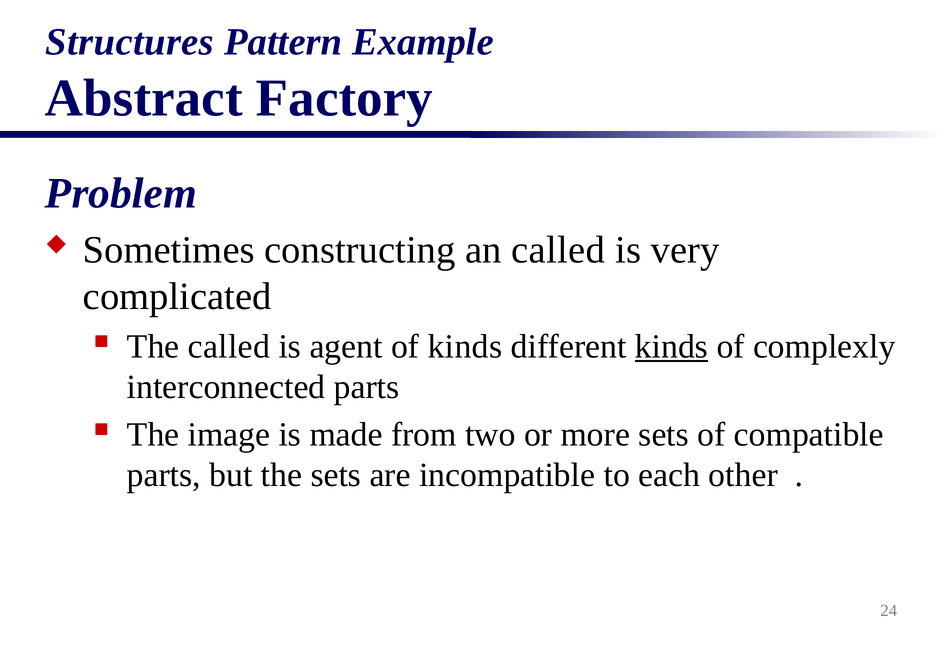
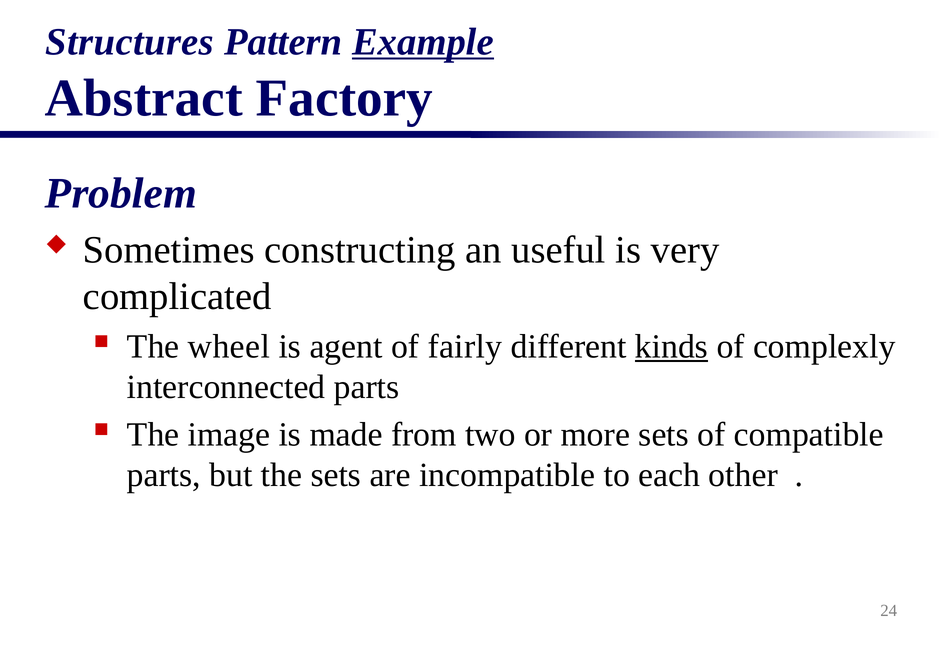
Example underline: none -> present (423, 42)
an called: called -> useful (558, 250)
The called: called -> wheel (229, 346)
of kinds: kinds -> fairly (465, 346)
